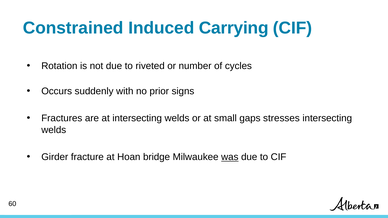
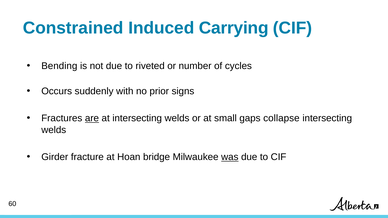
Rotation: Rotation -> Bending (59, 66)
are underline: none -> present (92, 118)
stresses: stresses -> collapse (281, 118)
